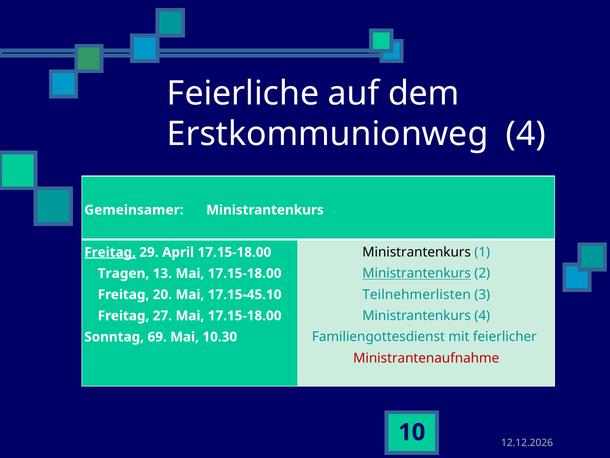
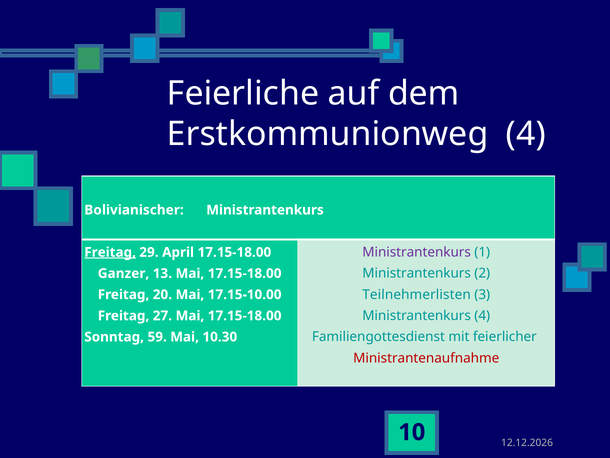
Gemeinsamer: Gemeinsamer -> Bolivianischer (134, 210)
Ministrantenkurs colour: black -> purple (417, 252)
Ministrantenkurs underline: present -> none (417, 273)
Tragen: Tragen -> Ganzer (124, 273)
17.15-45.10: 17.15-45.10 -> 17.15-10.00 (245, 294)
69: 69 -> 59 (157, 337)
